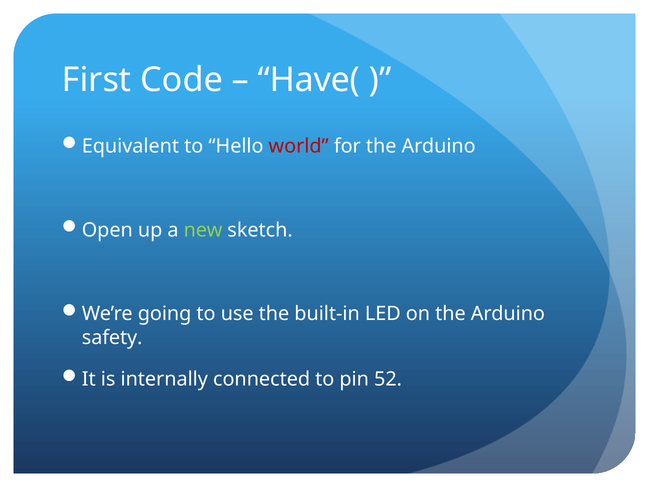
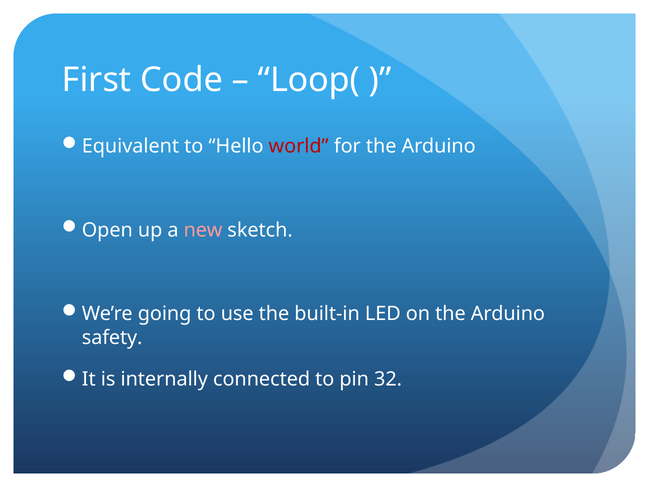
Have(: Have( -> Loop( (309, 80)
new colour: light green -> pink (203, 230)
52: 52 -> 32 (388, 379)
